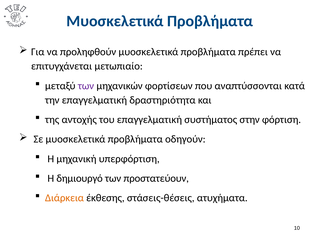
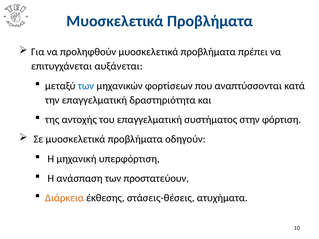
μετωπιαίο: μετωπιαίο -> αυξάνεται (119, 66)
των colour: purple -> blue (86, 86)
δημιουργό: δημιουργό -> ανάσπαση (79, 179)
